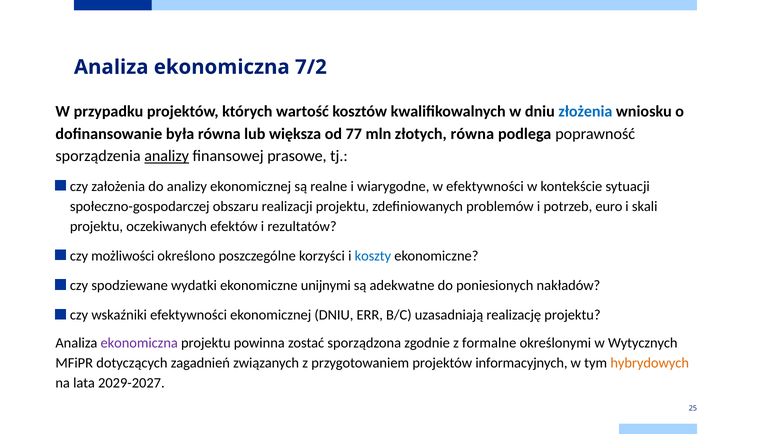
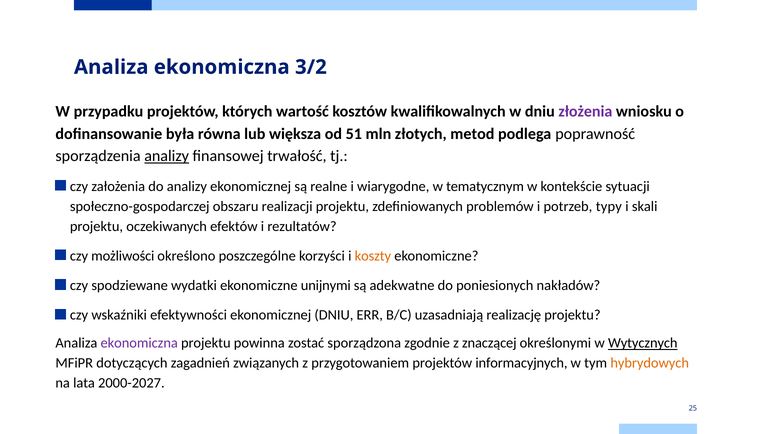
7/2: 7/2 -> 3/2 (311, 67)
złożenia colour: blue -> purple (585, 111)
77: 77 -> 51 (354, 134)
złotych równa: równa -> metod (472, 134)
prasowe: prasowe -> trwałość (297, 156)
w efektywności: efektywności -> tematycznym (485, 186)
euro: euro -> typy (609, 206)
koszty colour: blue -> orange (373, 256)
formalne: formalne -> znaczącej (489, 343)
Wytycznych underline: none -> present (643, 343)
2029-2027: 2029-2027 -> 2000-2027 (131, 383)
